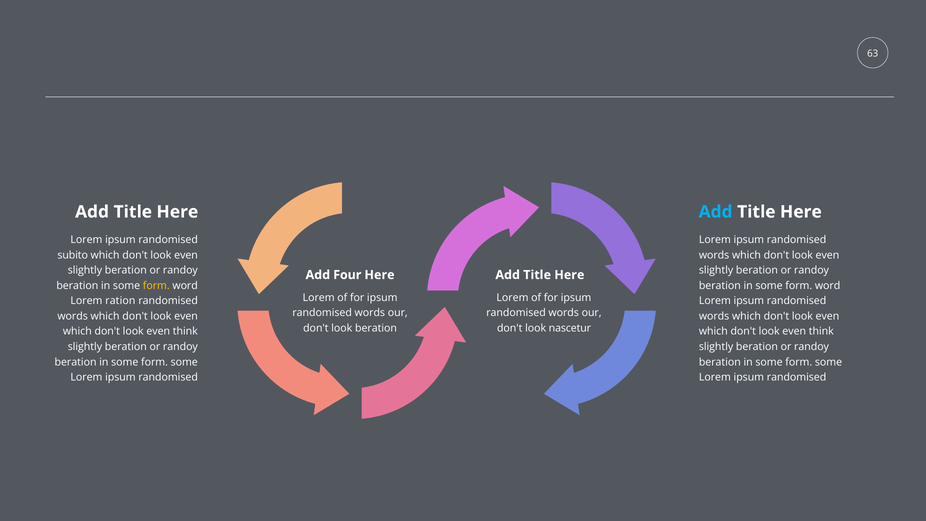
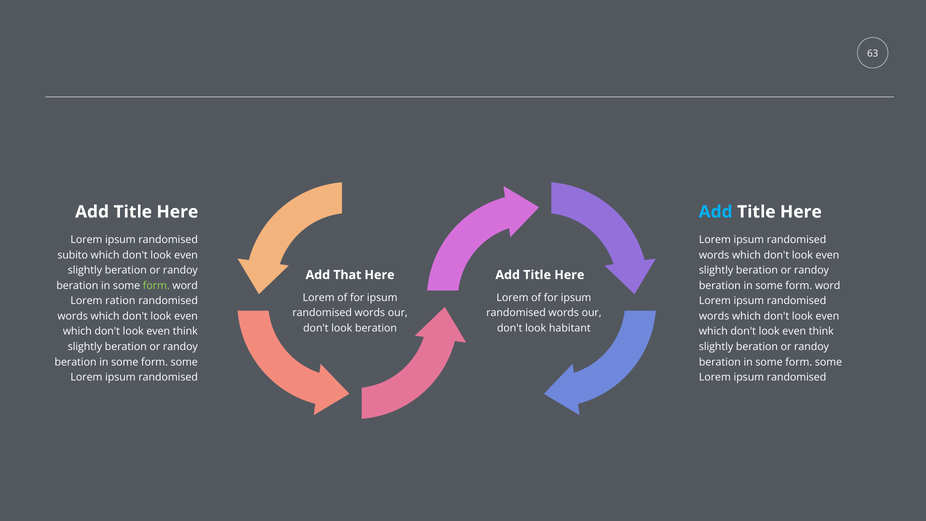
Four: Four -> That (347, 275)
form colour: yellow -> light green (156, 286)
nascetur: nascetur -> habitant (570, 328)
